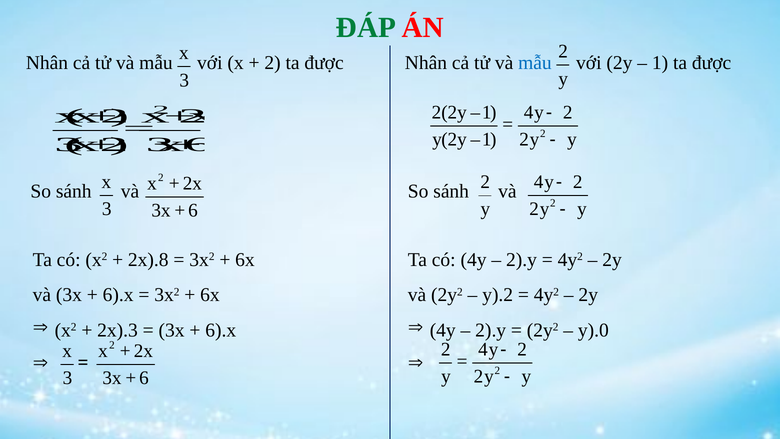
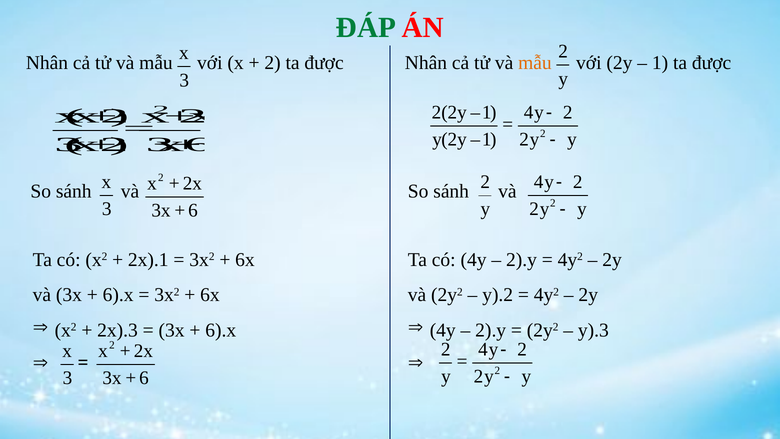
mẫu colour: blue -> orange (535, 63)
2x).8: 2x).8 -> 2x).1 (148, 260)
y).0: y).0 -> y).3 (593, 330)
